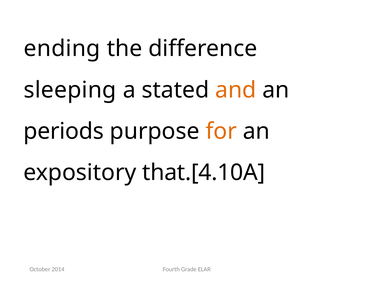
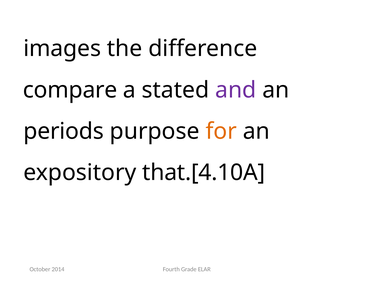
ending: ending -> images (62, 49)
sleeping: sleeping -> compare (70, 90)
and colour: orange -> purple (236, 90)
